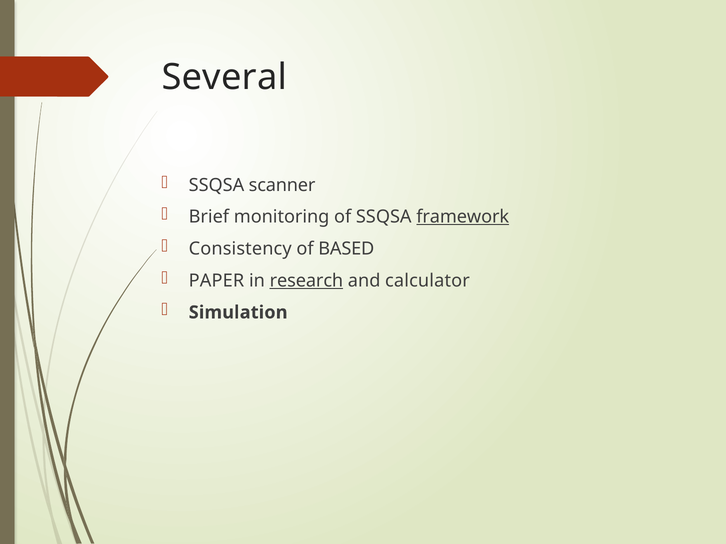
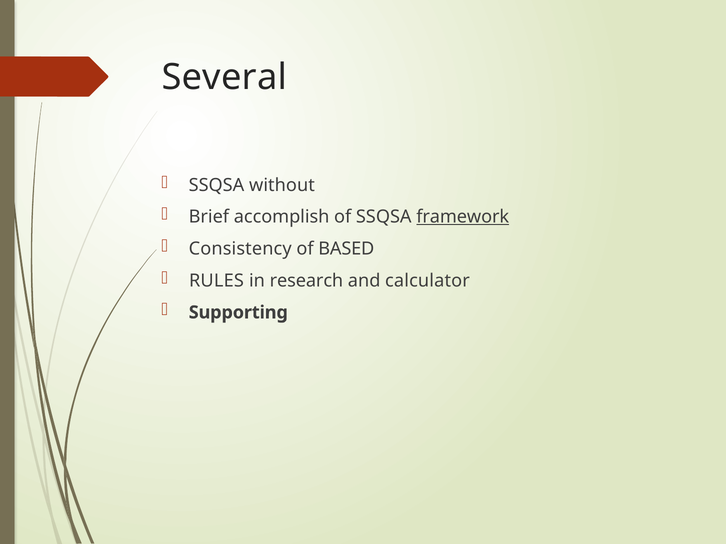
scanner: scanner -> without (282, 185)
monitoring: monitoring -> accomplish (282, 217)
PAPER: PAPER -> RULES (216, 281)
research underline: present -> none (306, 281)
Simulation: Simulation -> Supporting (238, 313)
